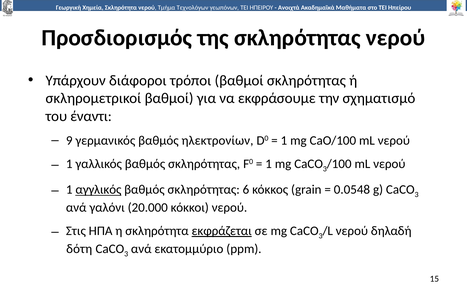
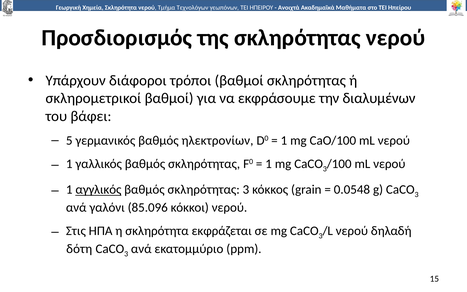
σχηματισμό: σχηματισμό -> διαλυμένων (379, 98)
έναντι: έναντι -> βάφει (91, 116)
9: 9 -> 5 (69, 141)
σκληρότητας 6: 6 -> 3 (246, 190)
20.000: 20.000 -> 85.096 (148, 207)
εκφράζεται underline: present -> none (222, 231)
